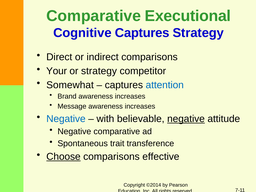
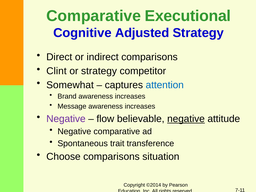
Cognitive Captures: Captures -> Adjusted (142, 33)
Your: Your -> Clint (56, 71)
Negative colour: blue -> purple (66, 119)
with: with -> flow (105, 119)
Choose underline: present -> none (63, 157)
effective: effective -> situation (161, 157)
